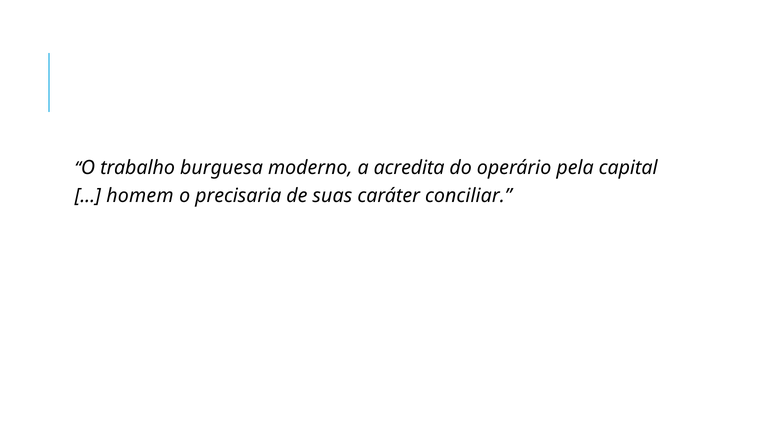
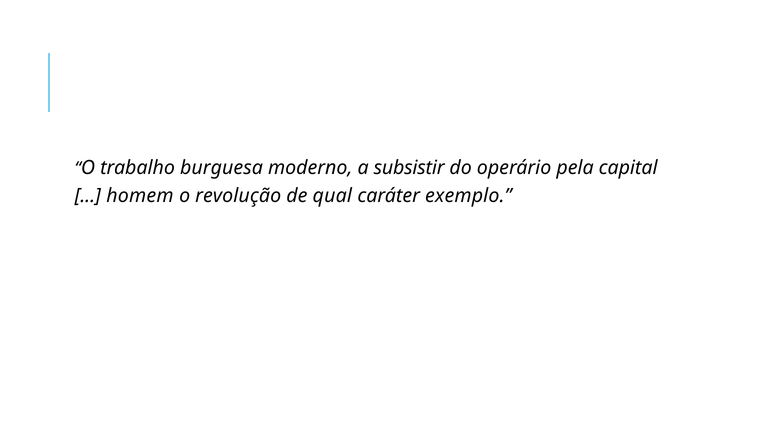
acredita: acredita -> subsistir (409, 168)
precisaria: precisaria -> revolução (238, 196)
suas: suas -> qual (332, 196)
conciliar: conciliar -> exemplo (468, 196)
